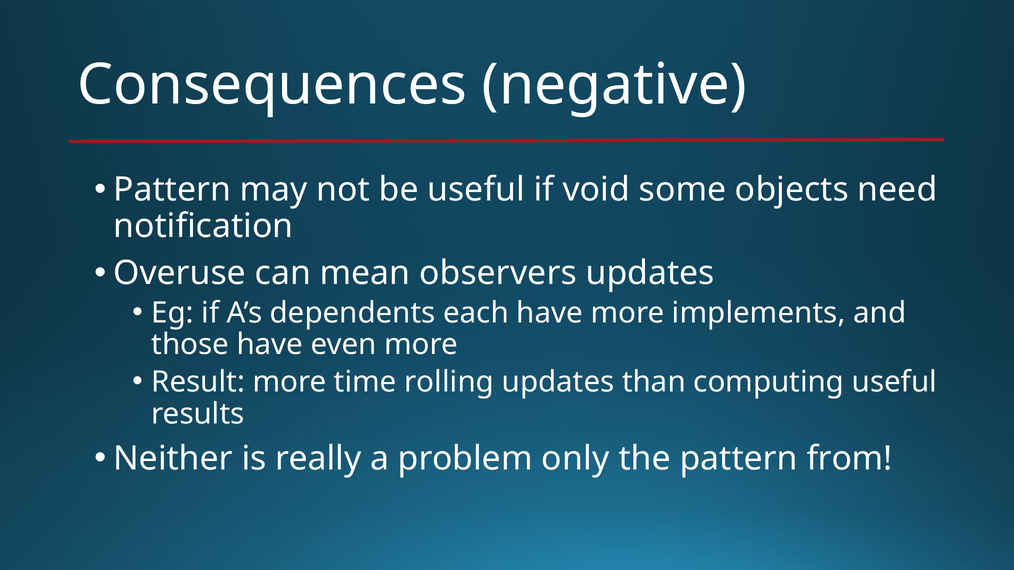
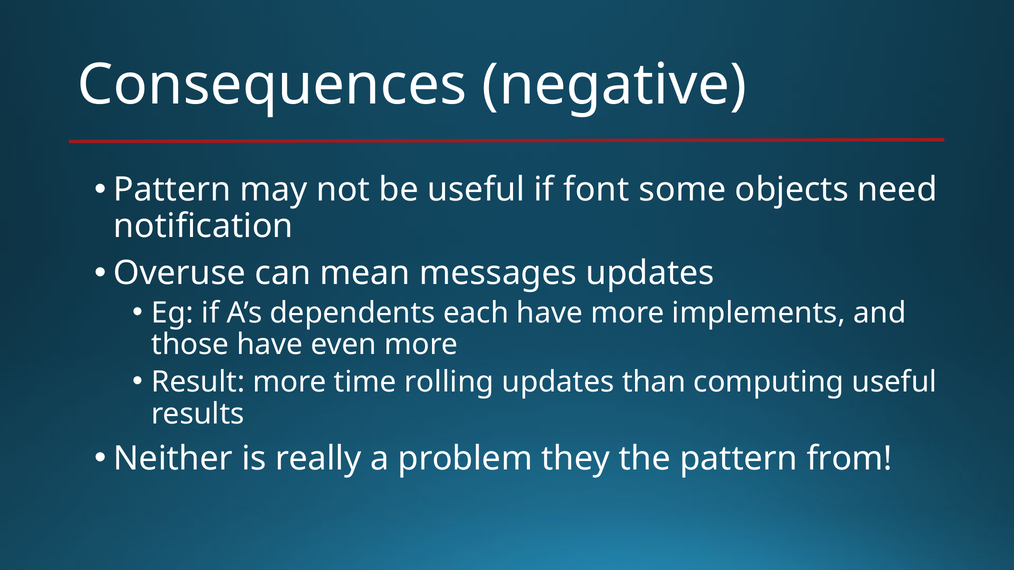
void: void -> font (596, 190)
observers: observers -> messages (498, 273)
only: only -> they (576, 459)
